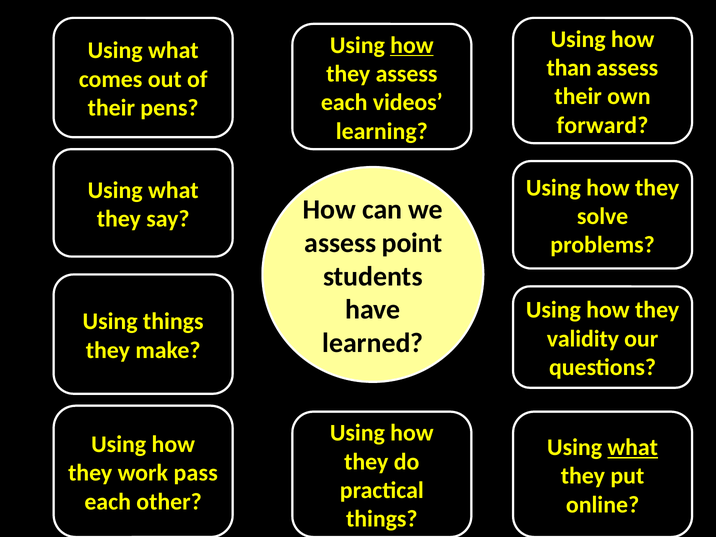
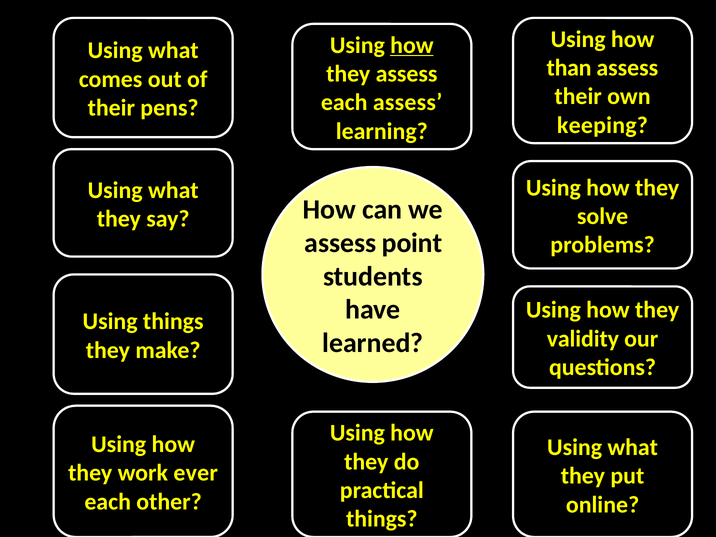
each videos: videos -> assess (408, 103)
forward: forward -> keeping (602, 125)
what underline: present -> none (633, 447)
pass: pass -> ever (196, 473)
